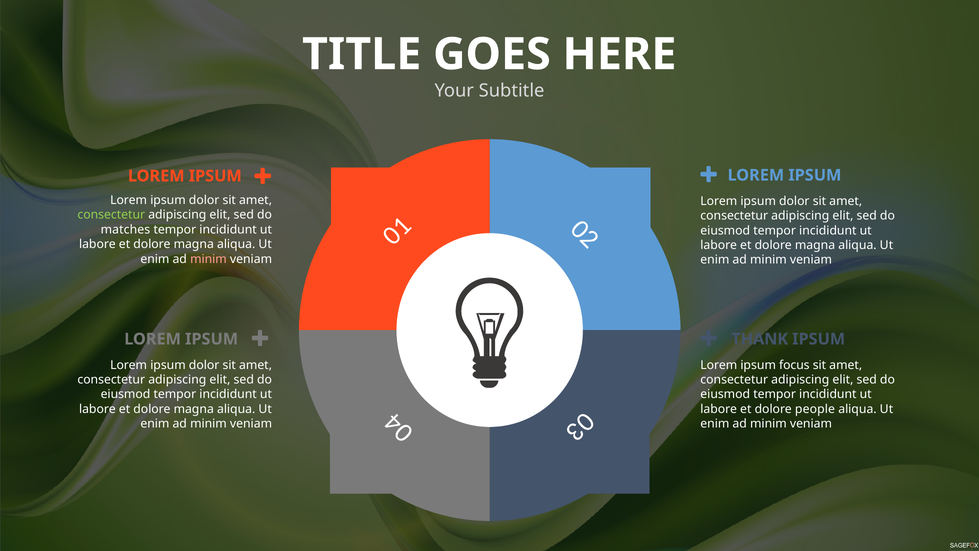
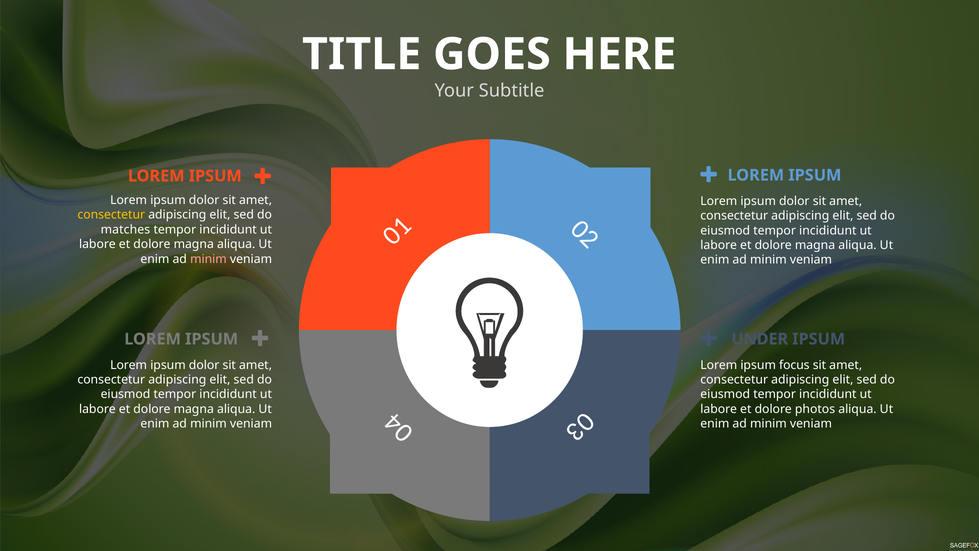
consectetur colour: light green -> yellow (111, 215)
THANK: THANK -> UNDER (760, 339)
people: people -> photos (815, 409)
